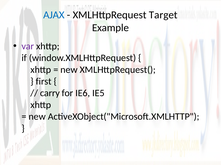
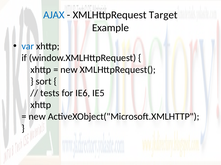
var colour: purple -> blue (28, 46)
first: first -> sort (44, 82)
carry: carry -> tests (50, 94)
